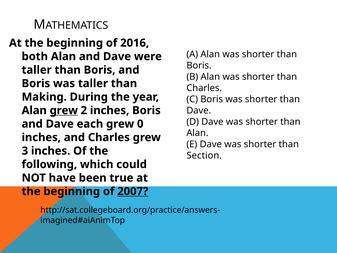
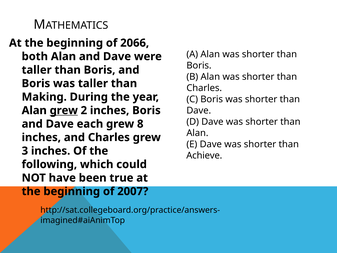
2016: 2016 -> 2066 (135, 43)
0: 0 -> 8 (140, 124)
Section: Section -> Achieve (204, 155)
2007 underline: present -> none (133, 191)
